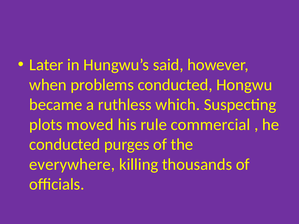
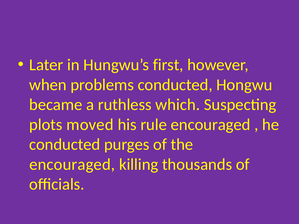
said: said -> first (168, 65)
rule commercial: commercial -> encouraged (211, 125)
everywhere: everywhere -> encouraged (72, 165)
